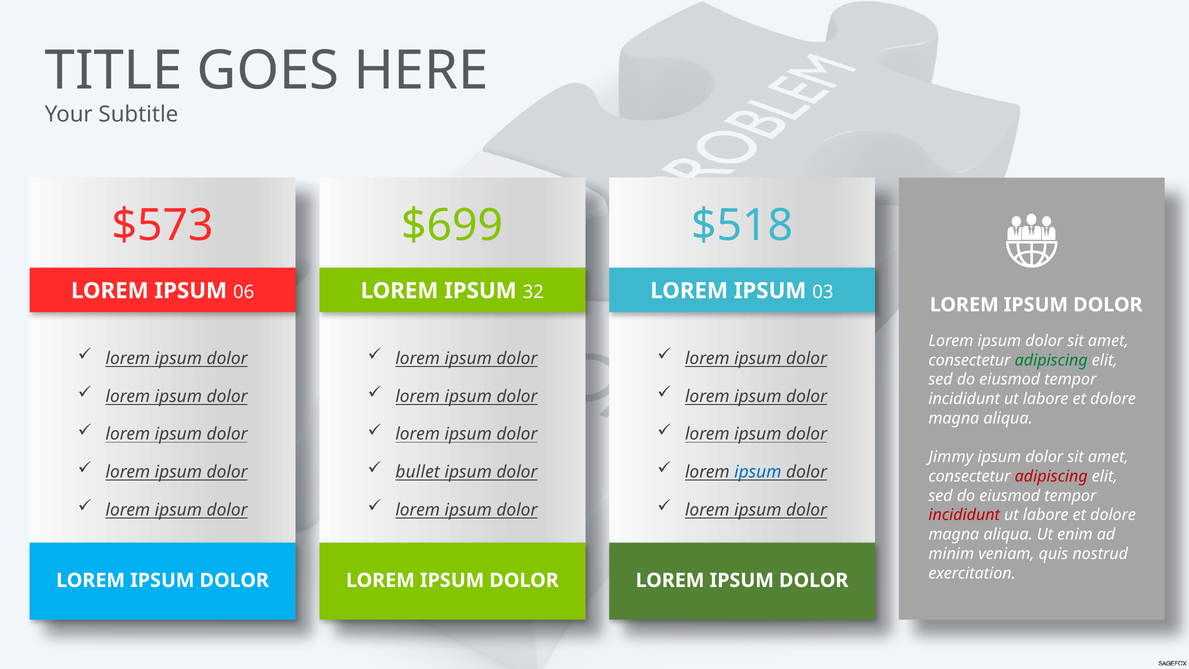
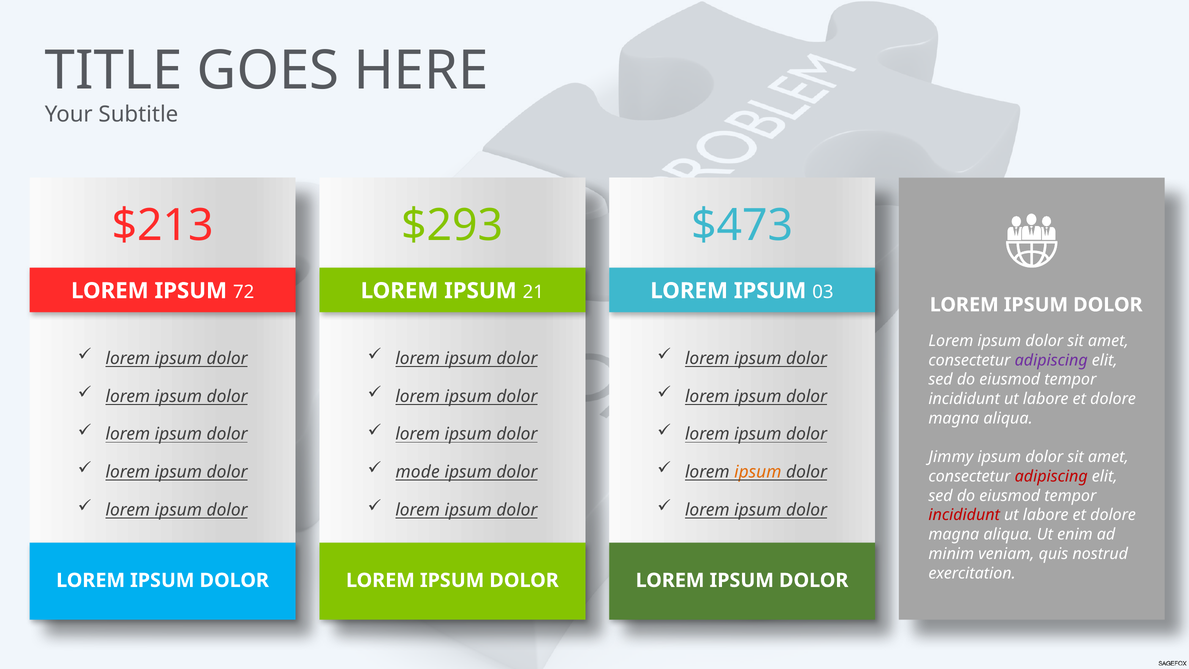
$573: $573 -> $213 (163, 225)
$699: $699 -> $293 (452, 225)
$518: $518 -> $473 (742, 225)
06: 06 -> 72 (244, 292)
32: 32 -> 21 (533, 292)
adipiscing colour: green -> purple (1051, 360)
bullet: bullet -> mode (418, 472)
ipsum colour: blue -> orange (758, 472)
